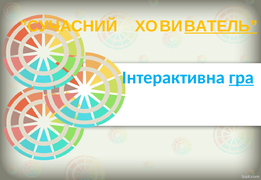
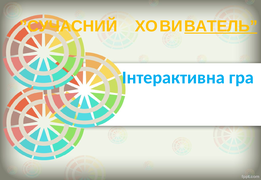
гра underline: present -> none (241, 78)
